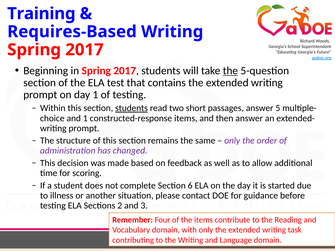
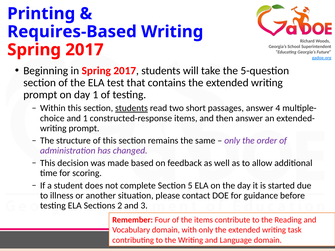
Training: Training -> Printing (41, 14)
the underline: present -> none (230, 71)
5: 5 -> 4 (278, 108)
6: 6 -> 5 (190, 186)
